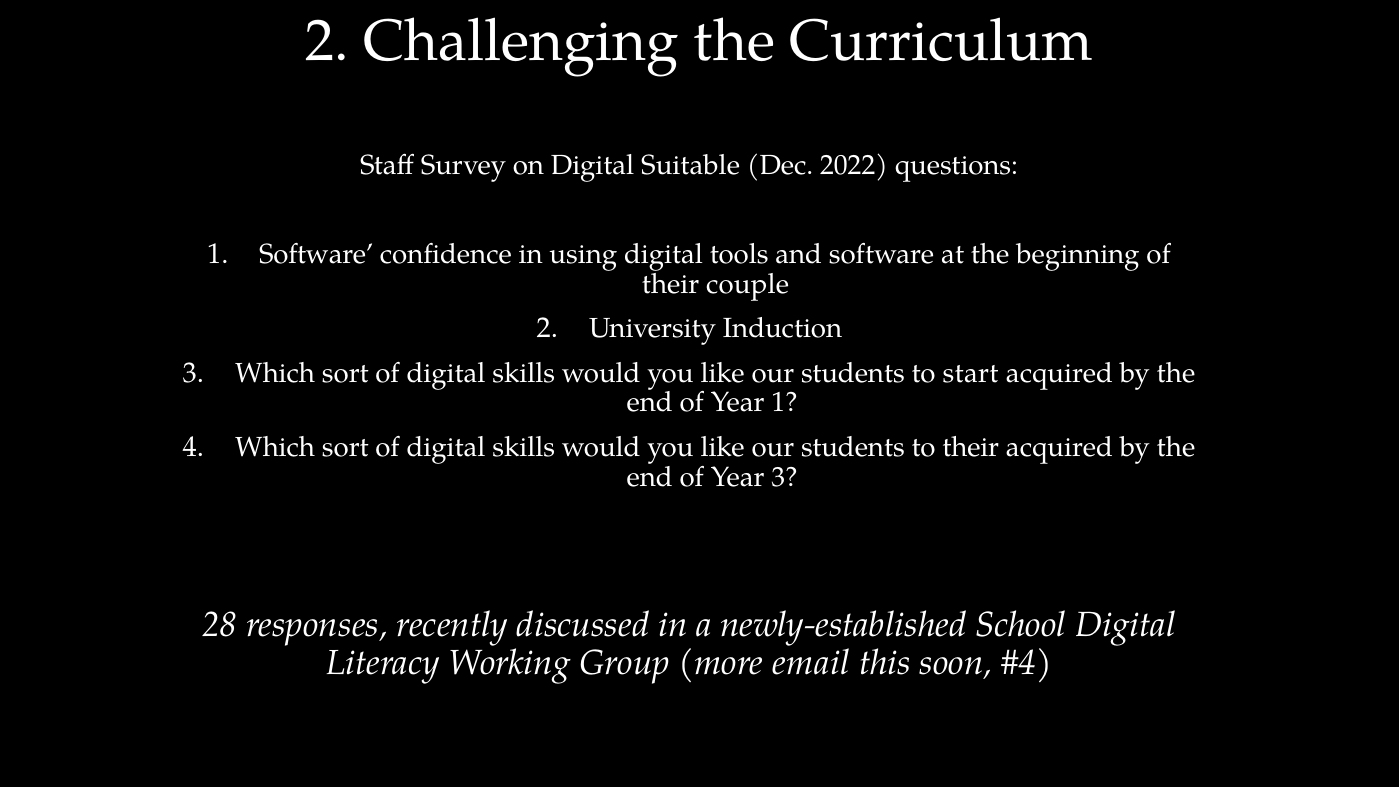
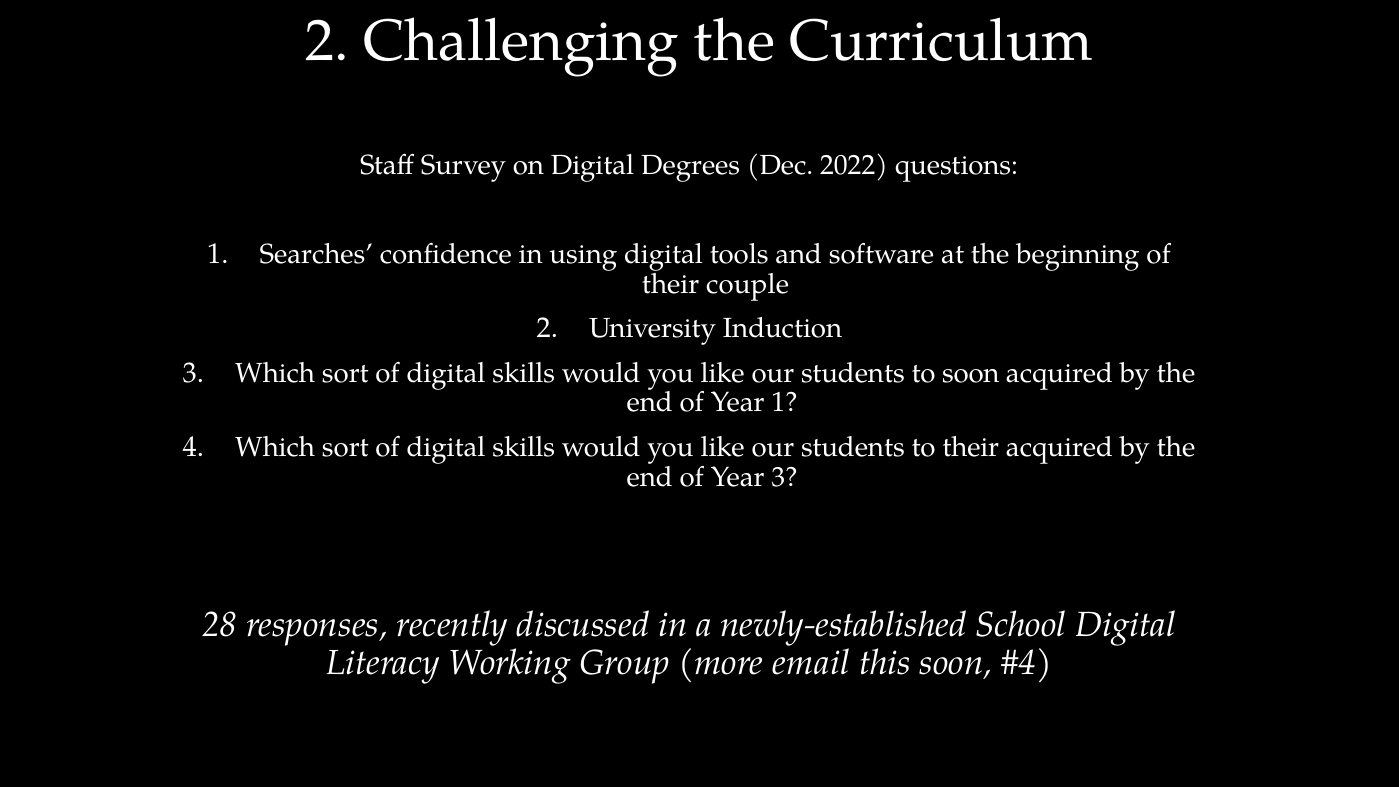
Suitable: Suitable -> Degrees (691, 165)
1 Software: Software -> Searches (316, 254)
to start: start -> soon (971, 373)
